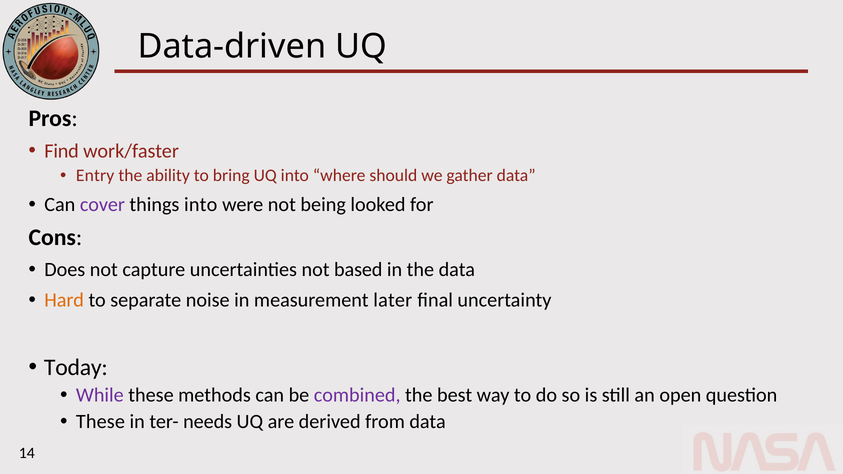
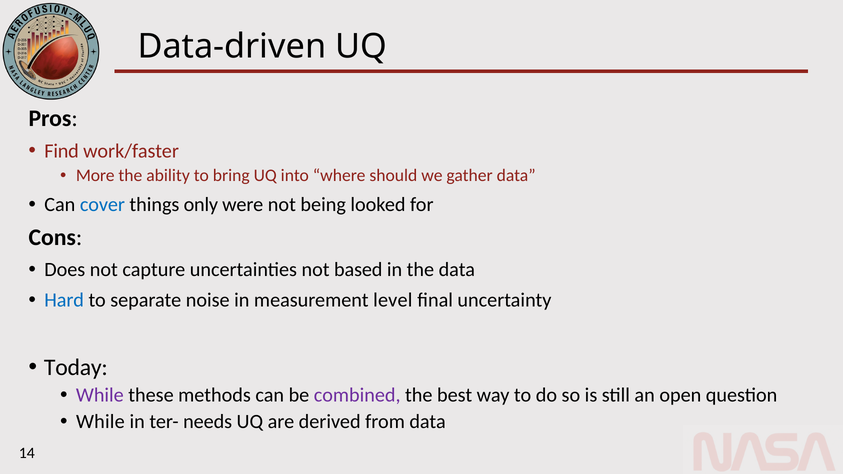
Entry: Entry -> More (95, 176)
cover colour: purple -> blue (102, 205)
things into: into -> only (201, 205)
Hard colour: orange -> blue (64, 300)
later: later -> level (393, 300)
These: These -> While (100, 422)
